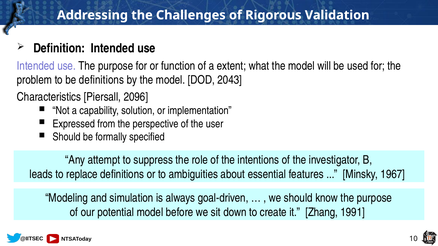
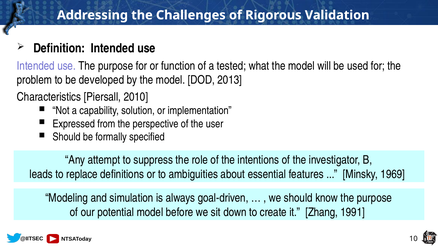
extent: extent -> tested (231, 66)
be definitions: definitions -> developed (101, 80)
2043: 2043 -> 2013 (230, 80)
2096: 2096 -> 2010 (136, 97)
1967: 1967 -> 1969 (393, 174)
